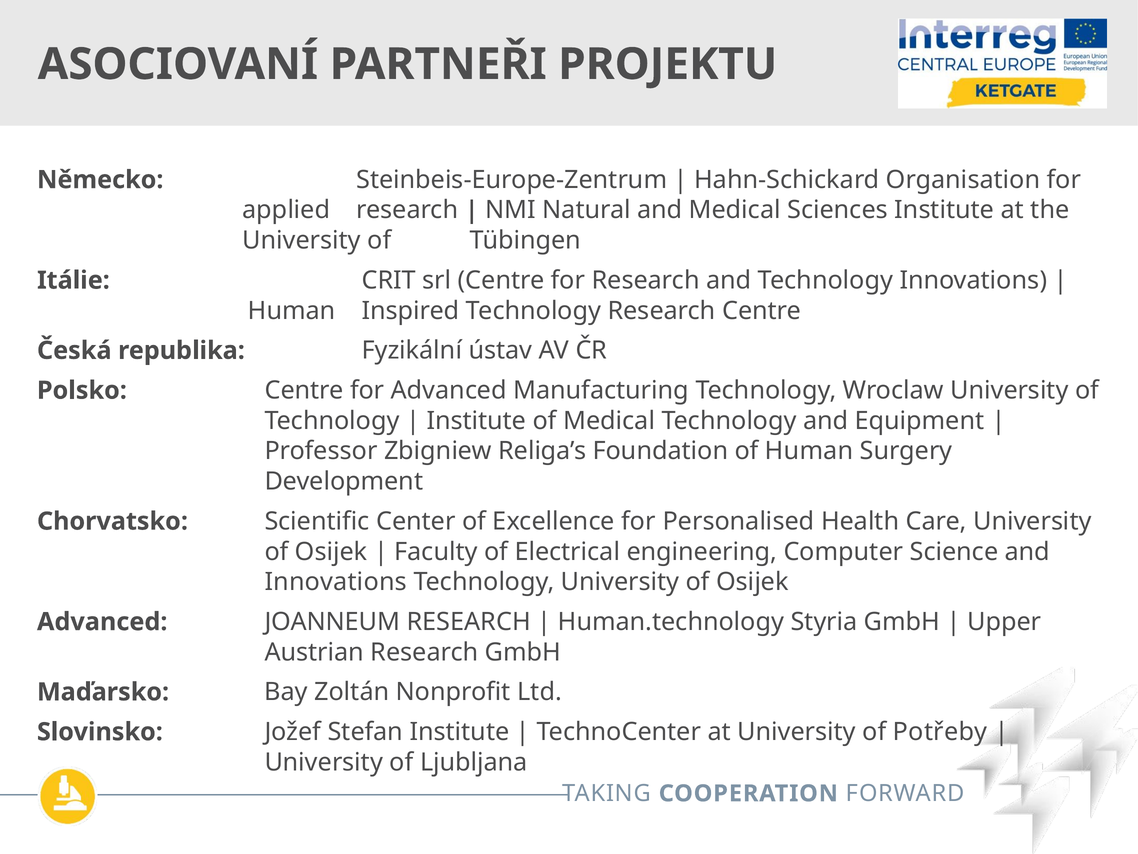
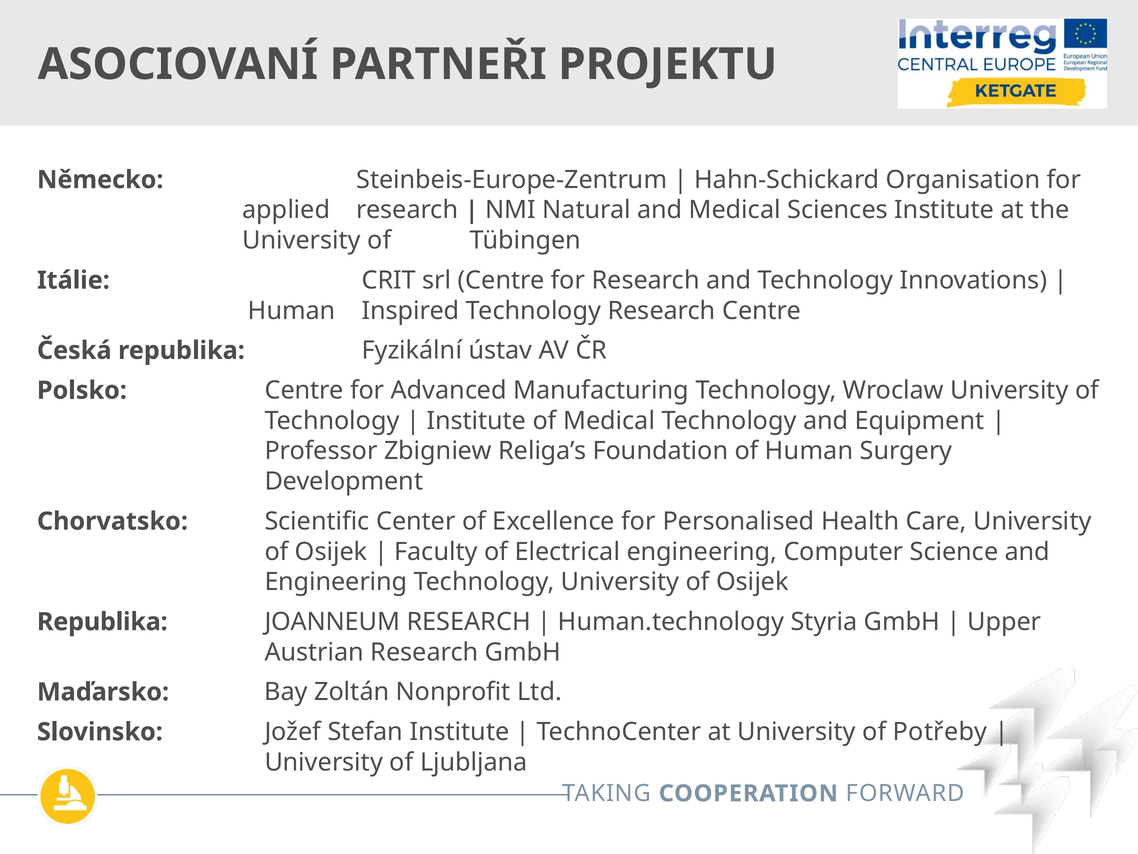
Innovations: Innovations -> Engineering (336, 582)
Advanced: Advanced -> Republika (102, 622)
